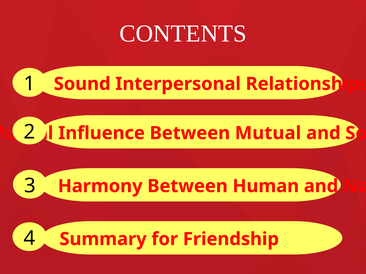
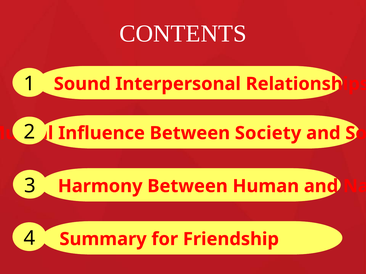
Between Mutual: Mutual -> Society (268, 133)
